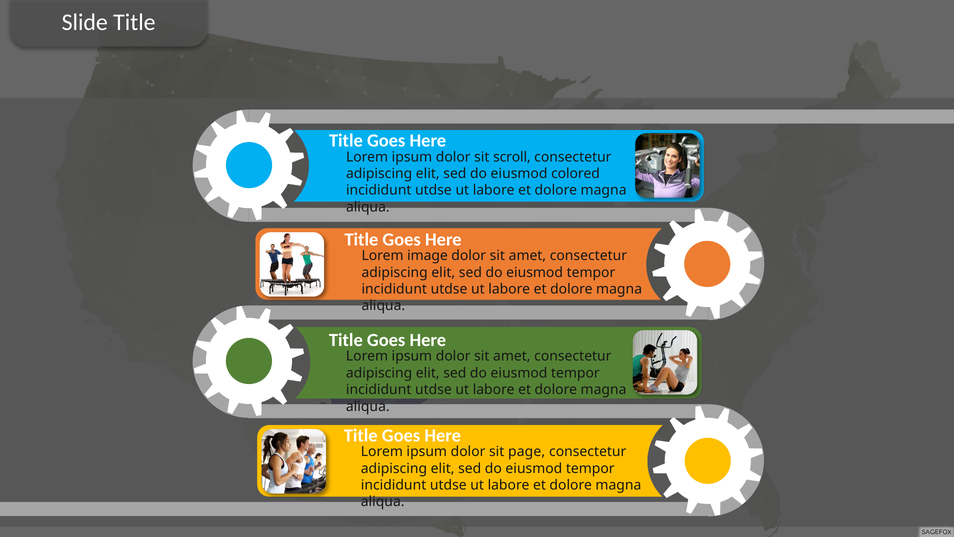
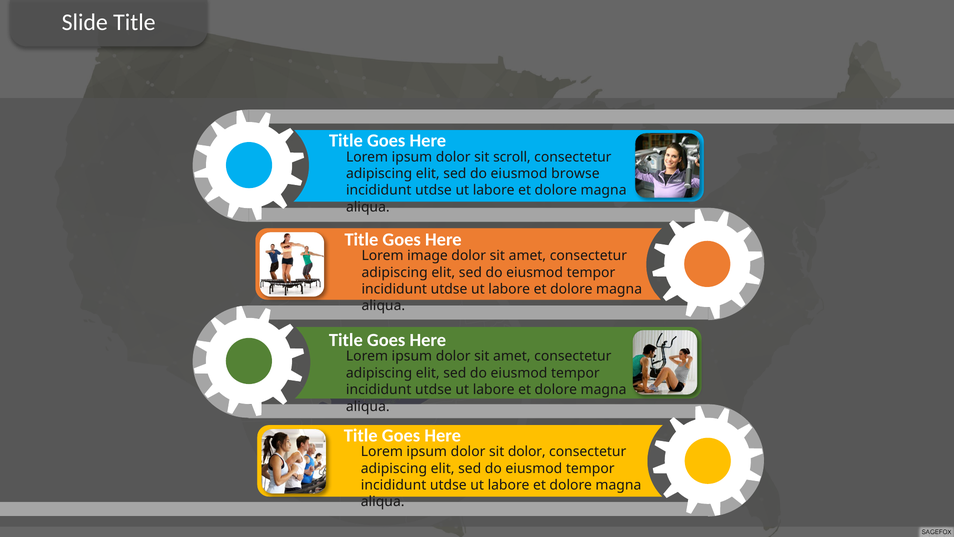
colored: colored -> browse (575, 174)
sit page: page -> dolor (527, 451)
